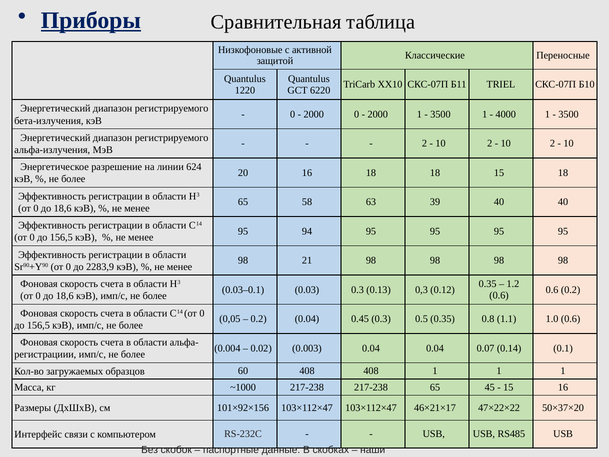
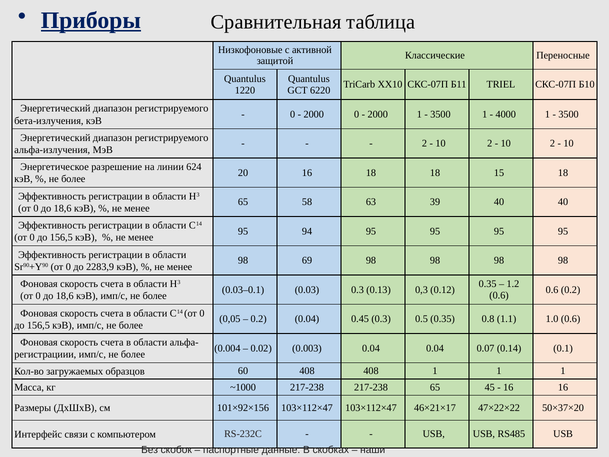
21: 21 -> 69 (307, 260)
15: 15 -> 16 (508, 387)
